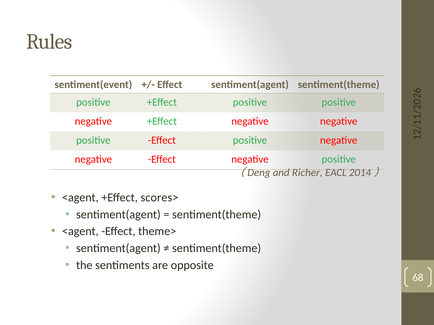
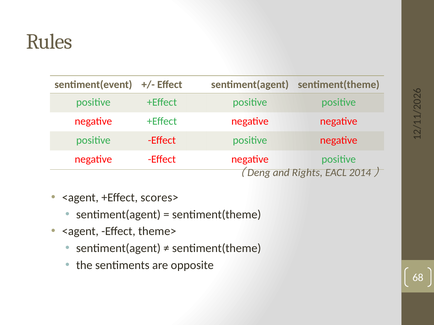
Richer: Richer -> Rights (307, 173)
